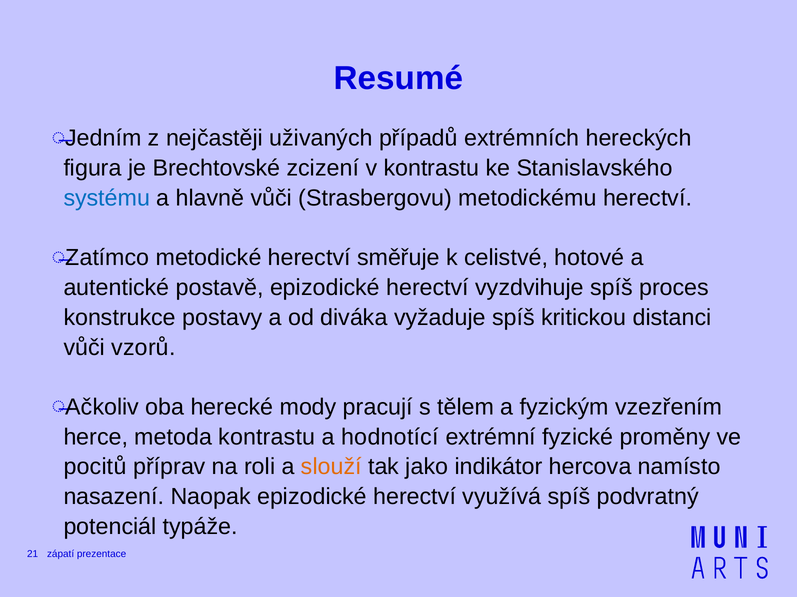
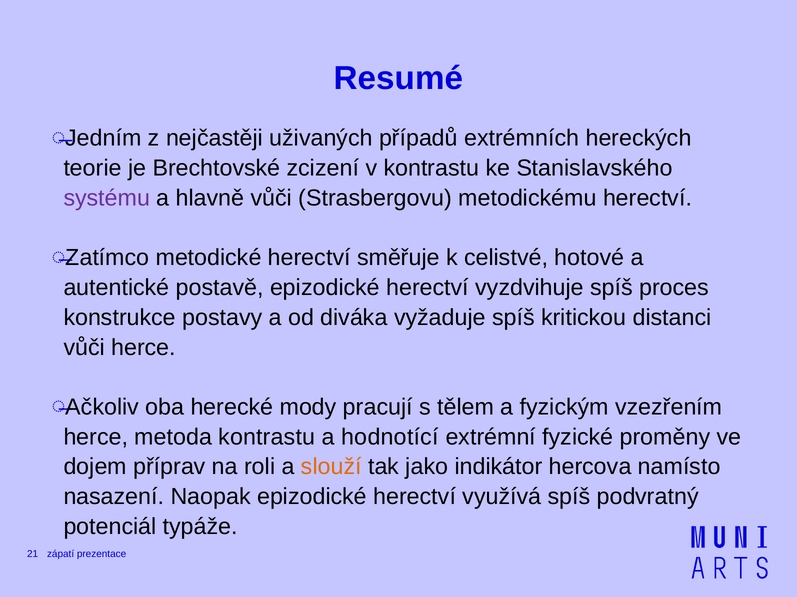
figura: figura -> teorie (93, 168)
systému colour: blue -> purple (107, 198)
vůči vzorů: vzorů -> herce (143, 348)
pocitů: pocitů -> dojem (95, 467)
